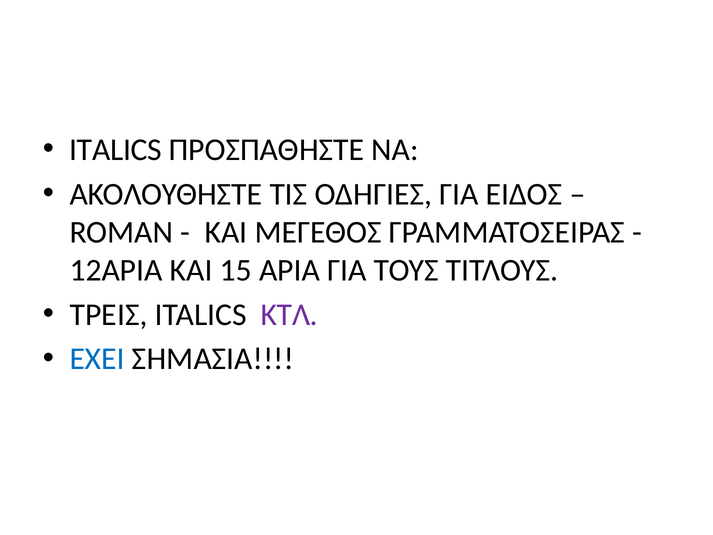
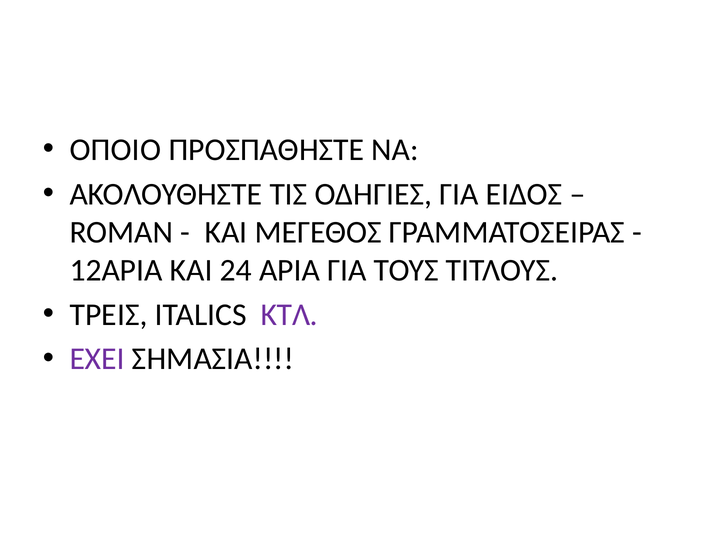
ITALICS: ITALICS -> ΟΠΟΙΟ (115, 150)
15: 15 -> 24 (236, 270)
ΕΧΕΙ colour: blue -> purple (97, 359)
